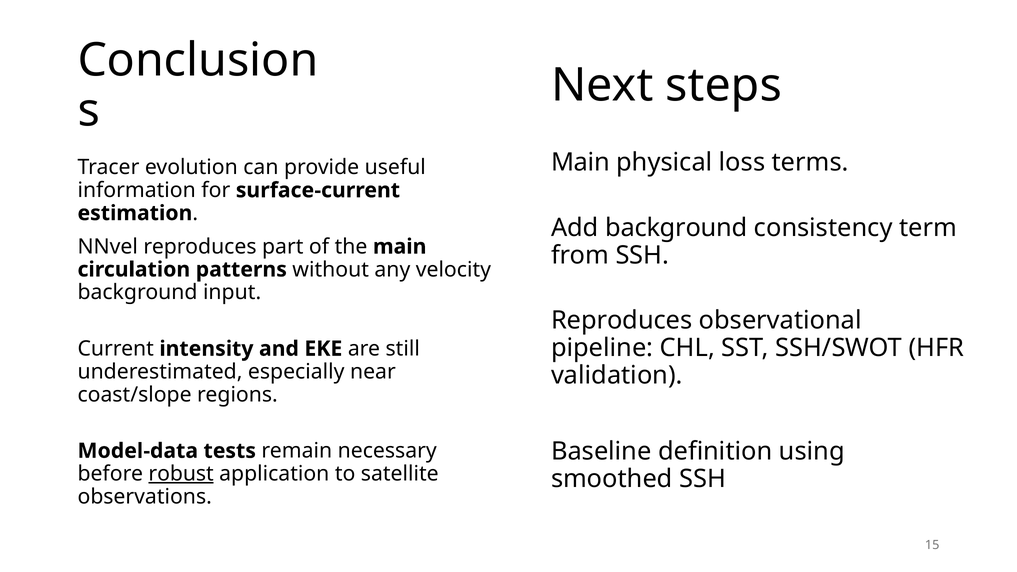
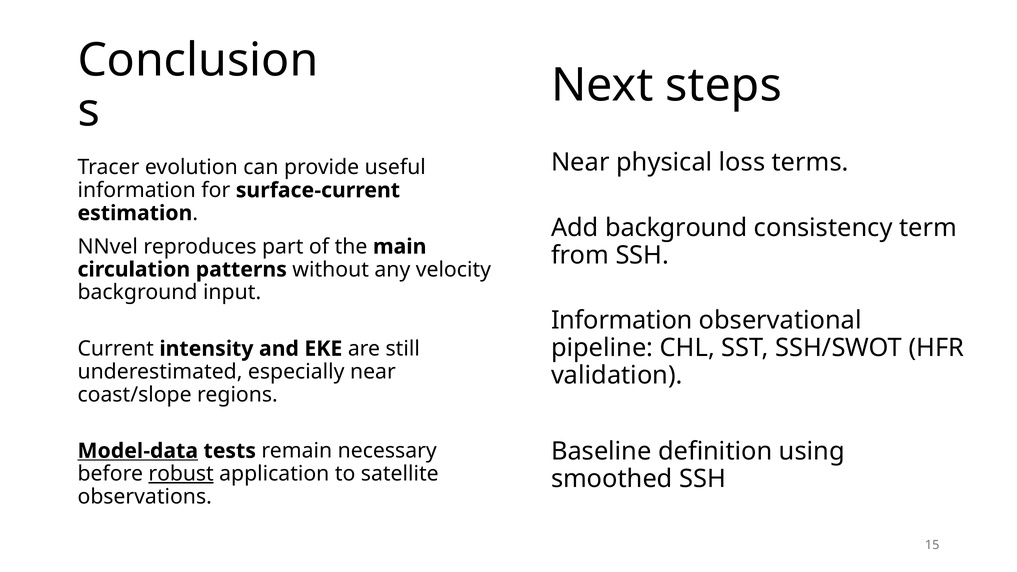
Main: Main -> Near (580, 162)
Reproduces: Reproduces -> Information (622, 321)
Model-data underline: none -> present (138, 451)
